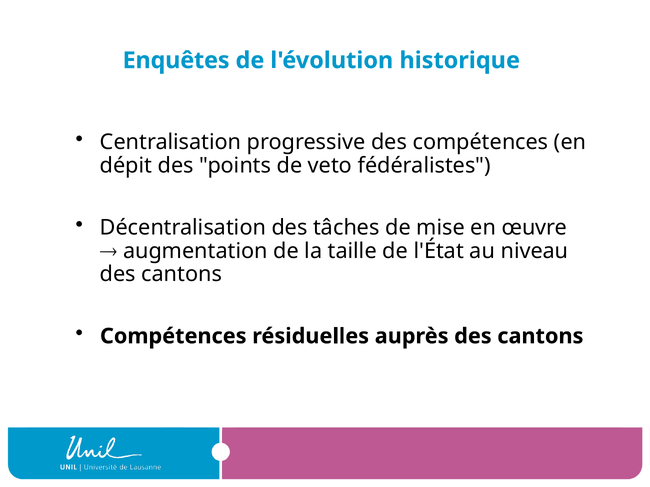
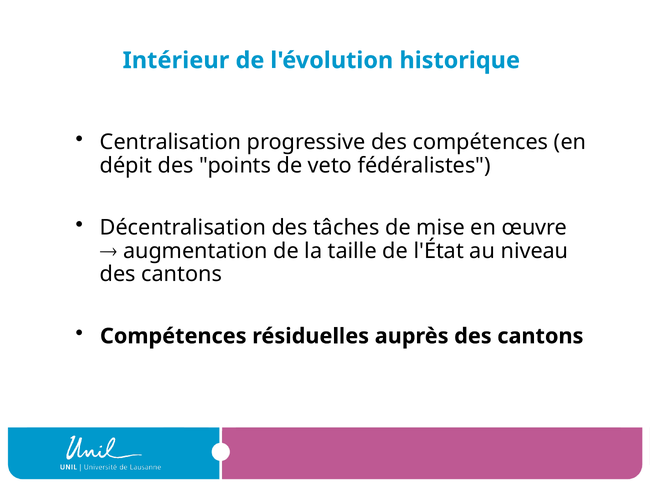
Enquêtes: Enquêtes -> Intérieur (176, 60)
